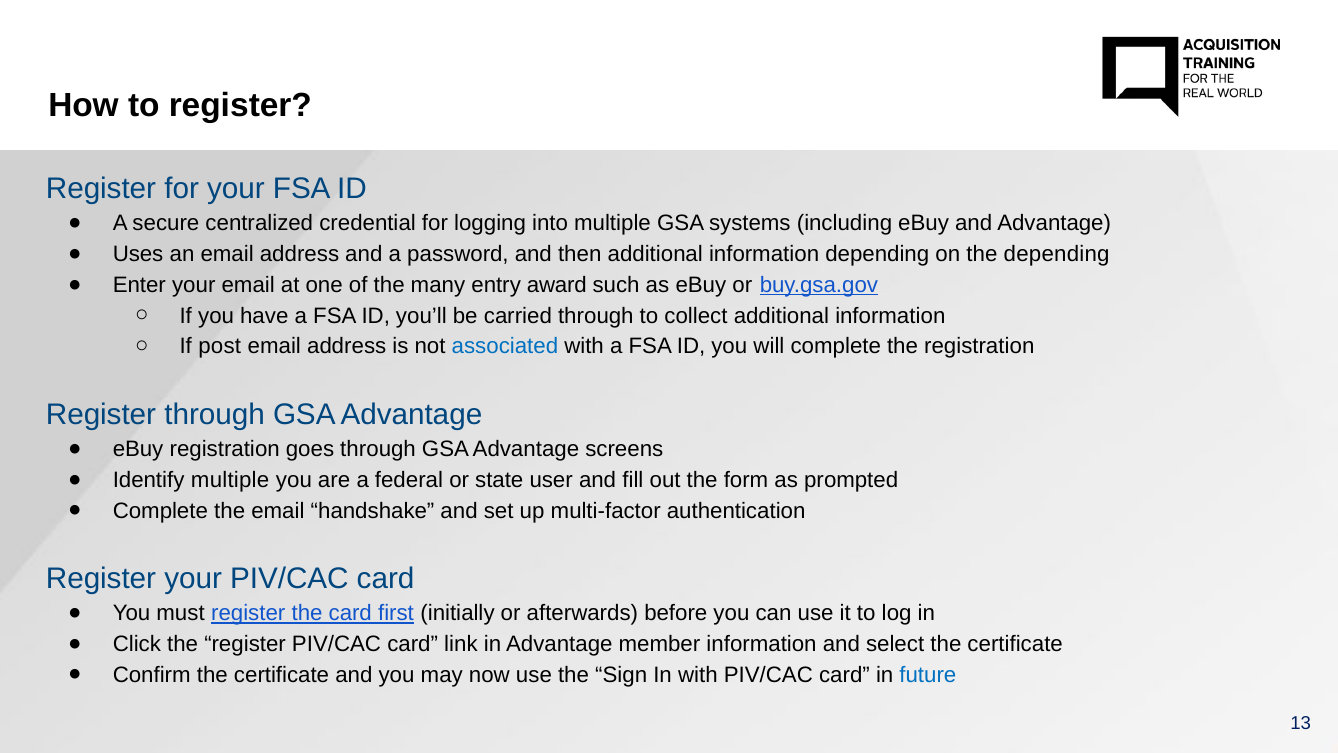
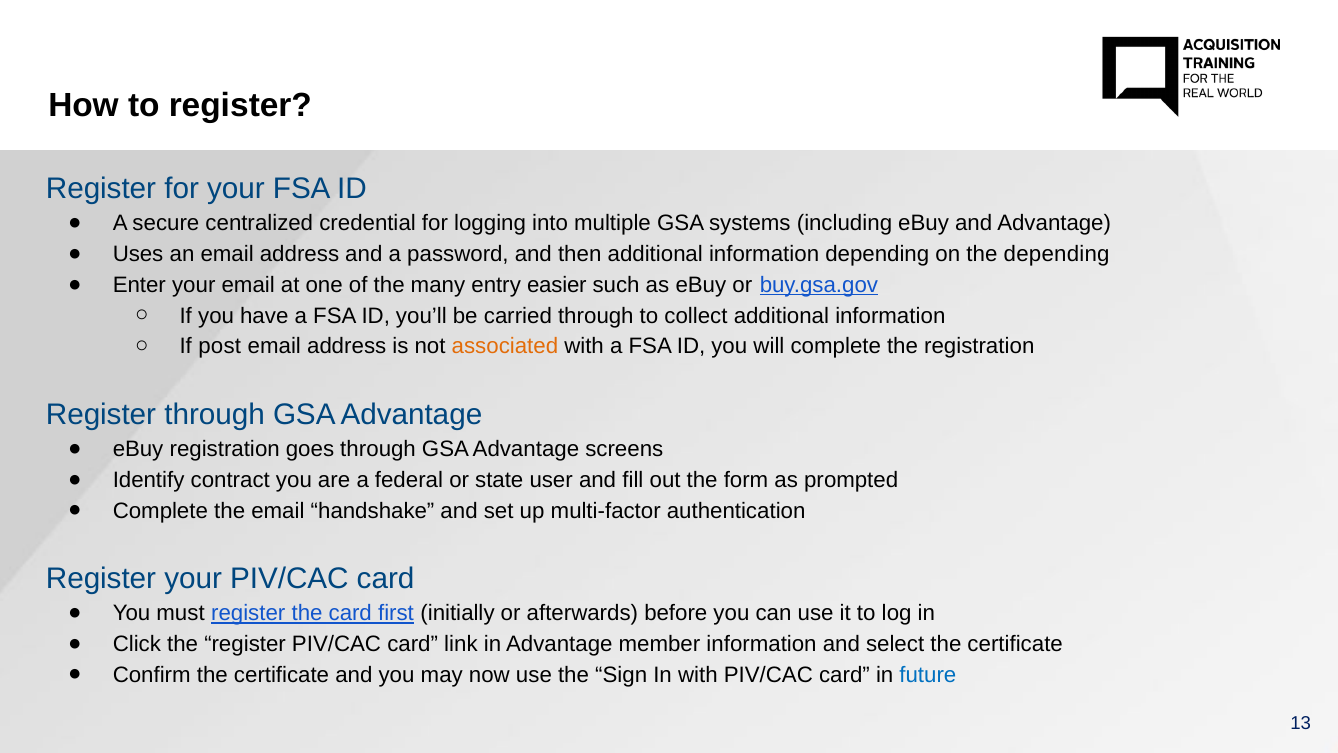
award: award -> easier (557, 285)
associated colour: blue -> orange (505, 346)
Identify multiple: multiple -> contract (230, 480)
